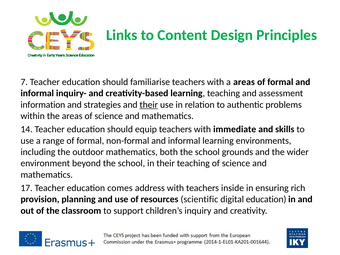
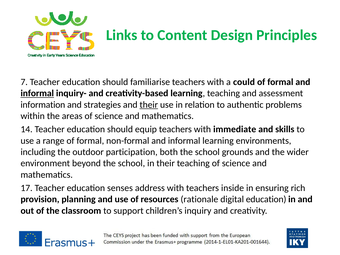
a areas: areas -> could (244, 82)
informal underline: none -> present (37, 93)
outdoor mathematics: mathematics -> participation (132, 152)
comes: comes -> senses (120, 188)
scientific: scientific -> rationale (199, 199)
